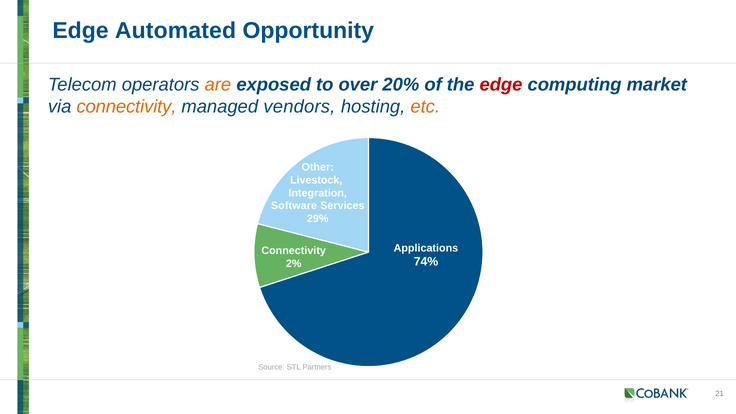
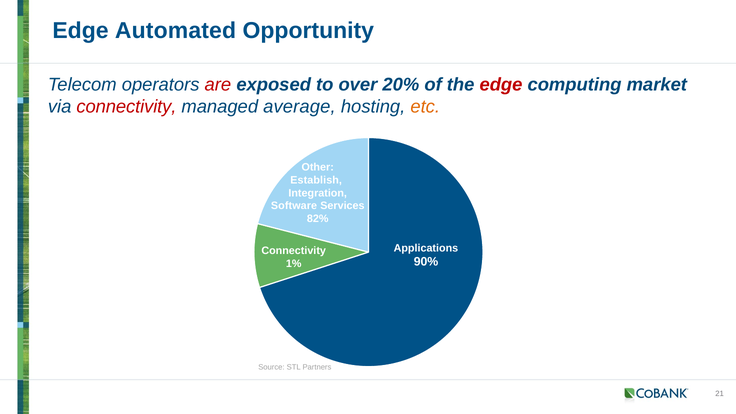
are colour: orange -> red (218, 85)
connectivity colour: orange -> red (126, 107)
vendors: vendors -> average (299, 107)
Livestock: Livestock -> Establish (316, 180)
29%: 29% -> 82% (318, 219)
74%: 74% -> 90% (426, 262)
2%: 2% -> 1% (294, 264)
